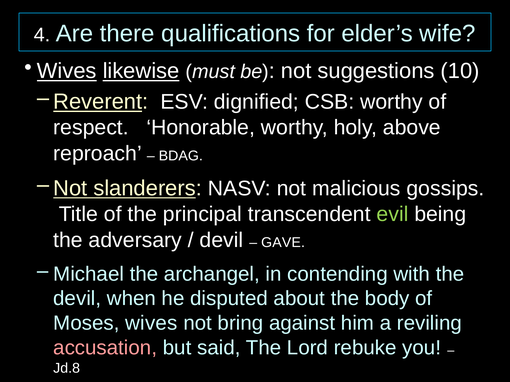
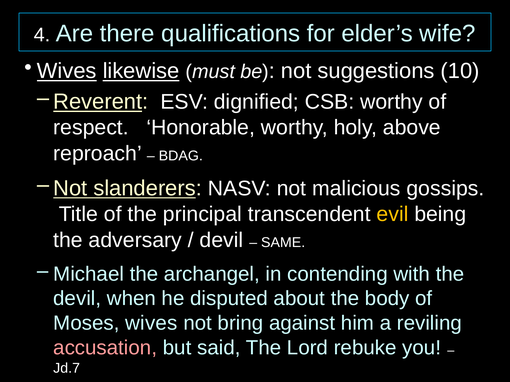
evil colour: light green -> yellow (393, 214)
GAVE: GAVE -> SAME (283, 243)
Jd.8: Jd.8 -> Jd.7 (67, 369)
